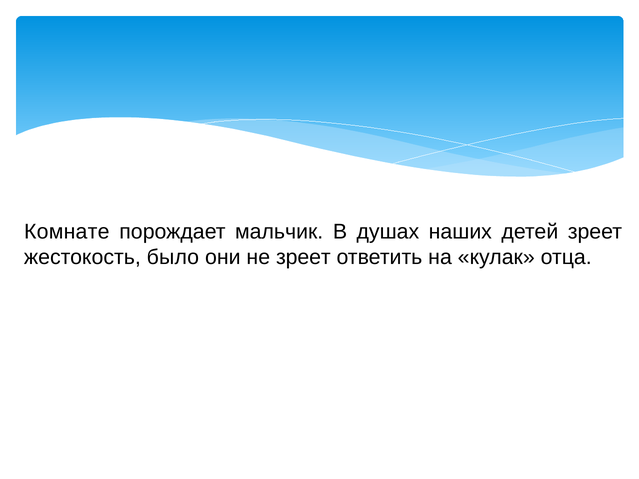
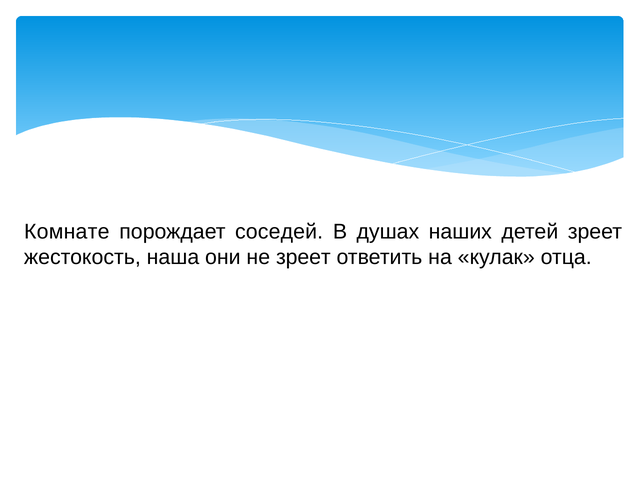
мальчик: мальчик -> соседей (279, 232)
было: было -> наша (173, 257)
